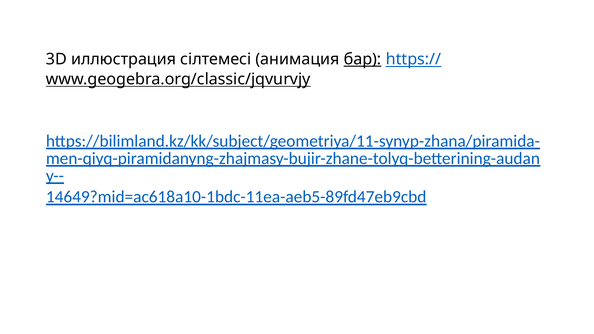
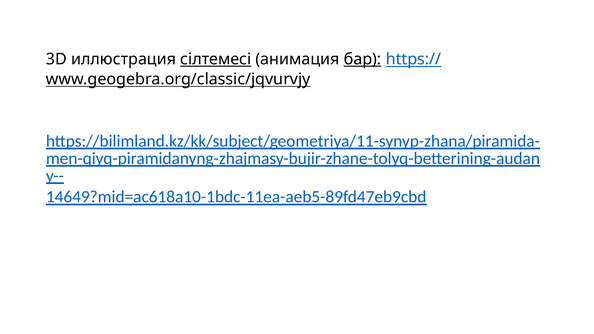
сілтемесі underline: none -> present (216, 59)
